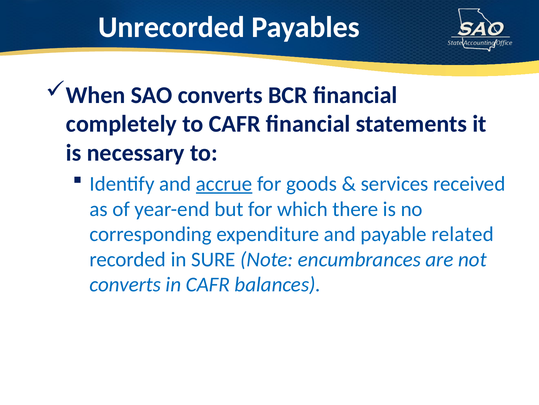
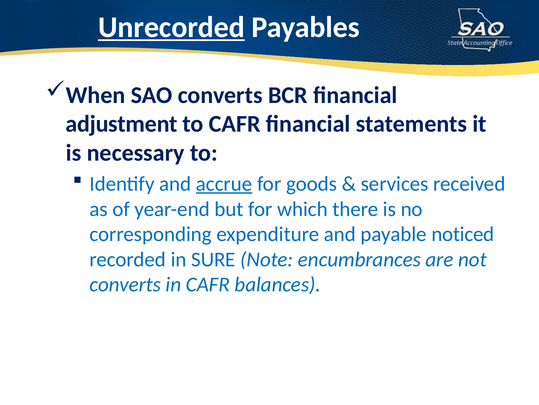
Unrecorded underline: none -> present (171, 27)
completely: completely -> adjustment (122, 124)
related: related -> noticed (463, 234)
